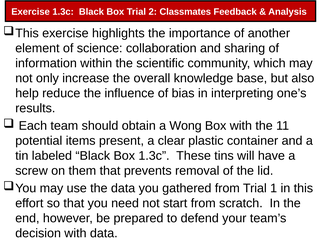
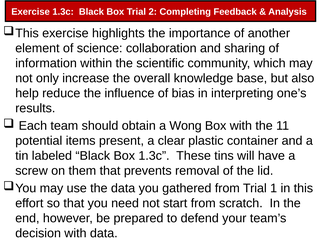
Classmates: Classmates -> Completing (185, 12)
